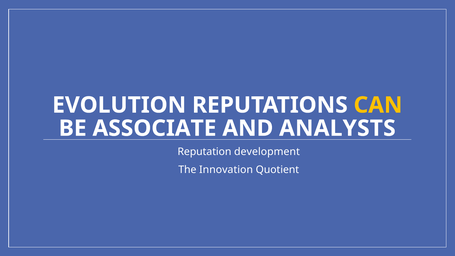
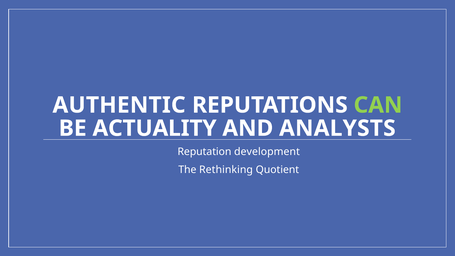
EVOLUTION: EVOLUTION -> AUTHENTIC (119, 105)
CAN colour: yellow -> light green (378, 105)
ASSOCIATE: ASSOCIATE -> ACTUALITY (155, 128)
Innovation: Innovation -> Rethinking (226, 170)
